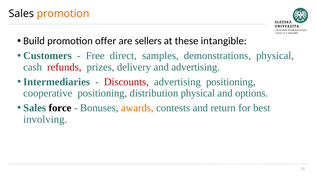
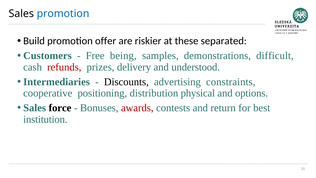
promotion colour: orange -> blue (63, 14)
sellers: sellers -> riskier (148, 41)
intangible: intangible -> separated (224, 41)
direct: direct -> being (123, 56)
demonstrations physical: physical -> difficult (275, 56)
and advertising: advertising -> understood (196, 67)
Discounts colour: red -> black (126, 82)
advertising positioning: positioning -> constraints (231, 82)
awards colour: orange -> red (137, 108)
involving: involving -> institution (45, 119)
